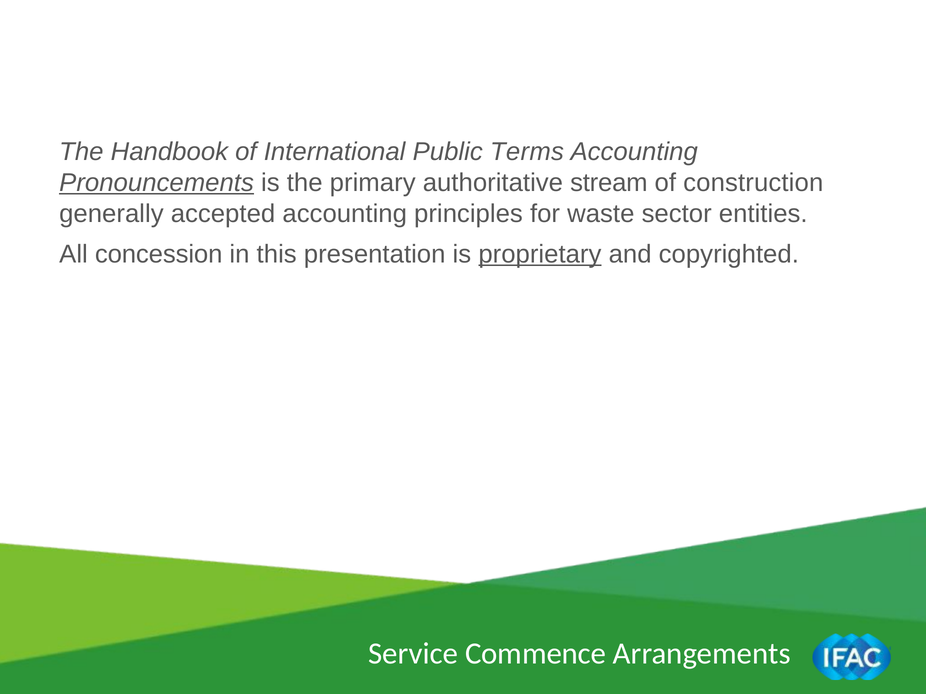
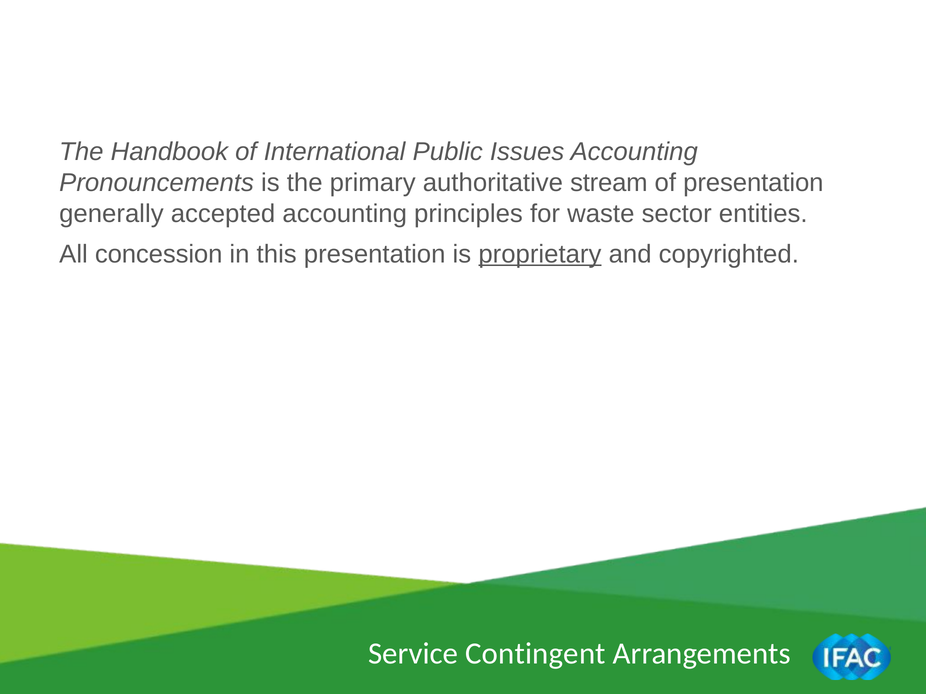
Terms: Terms -> Issues (527, 152)
Pronouncements underline: present -> none (157, 183)
of construction: construction -> presentation (753, 183)
Commence: Commence -> Contingent (535, 654)
